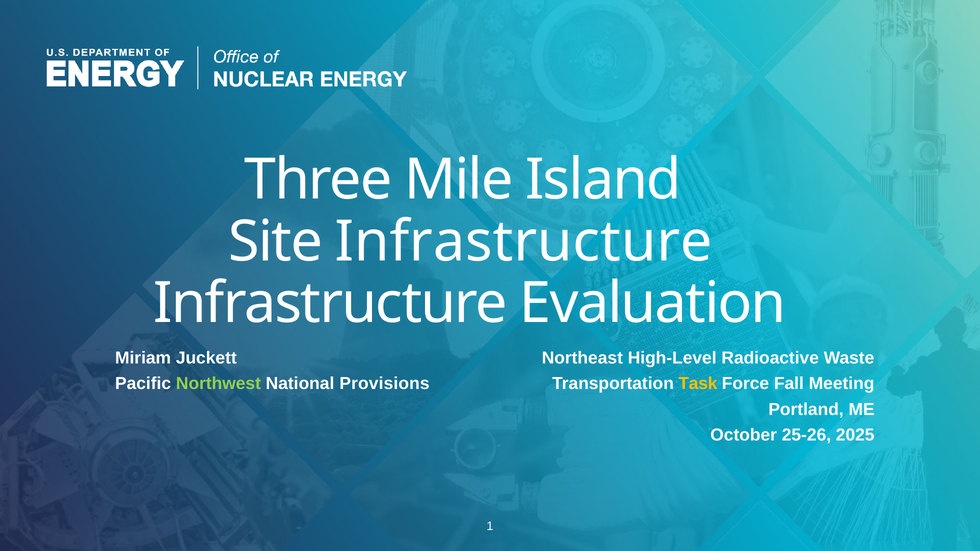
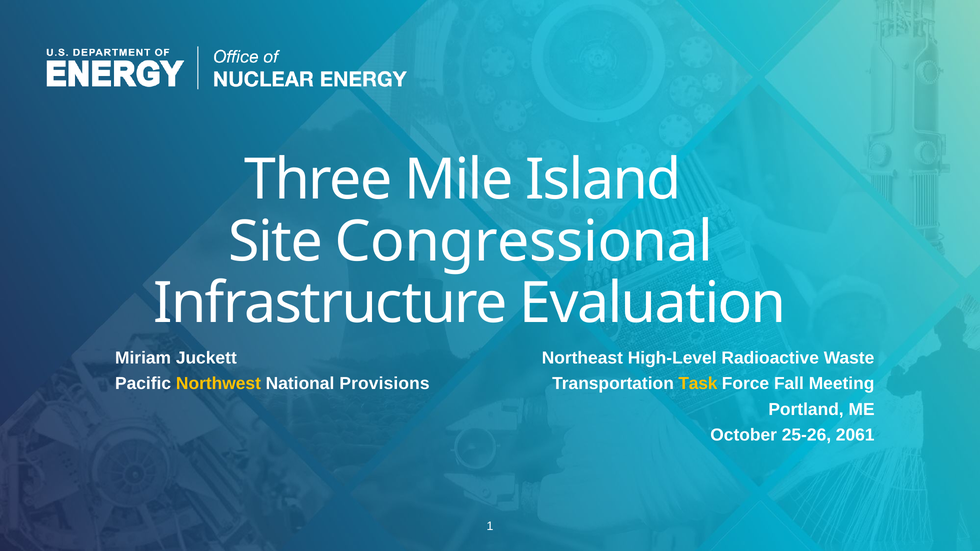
Site Infrastructure: Infrastructure -> Congressional (524, 242)
Northwest colour: light green -> yellow (218, 384)
2025: 2025 -> 2061 (855, 435)
